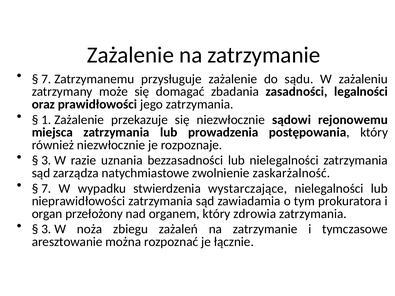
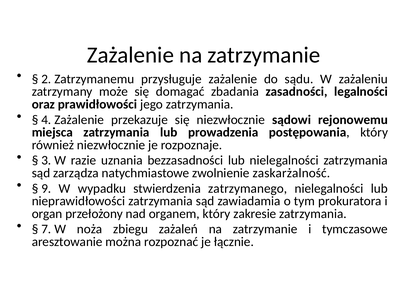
7: 7 -> 2 (46, 79)
1: 1 -> 4 (46, 120)
7: 7 -> 9 (46, 189)
wystarczające: wystarczające -> zatrzymanego (248, 189)
zdrowia: zdrowia -> zakresie (255, 214)
3: 3 -> 7 (46, 229)
